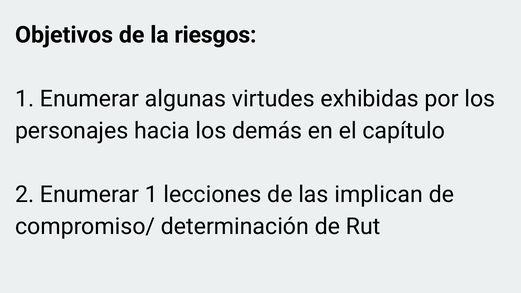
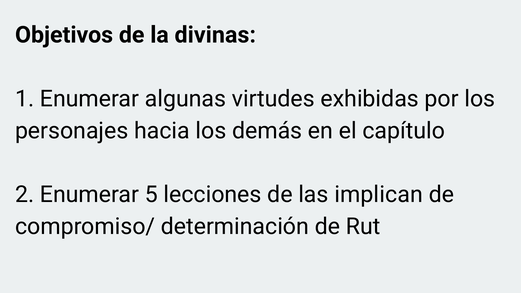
riesgos: riesgos -> divinas (215, 35)
Enumerar 1: 1 -> 5 (151, 195)
